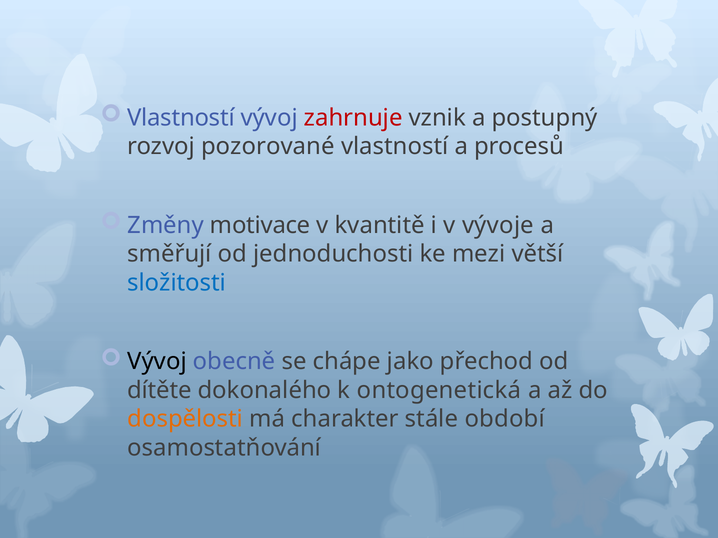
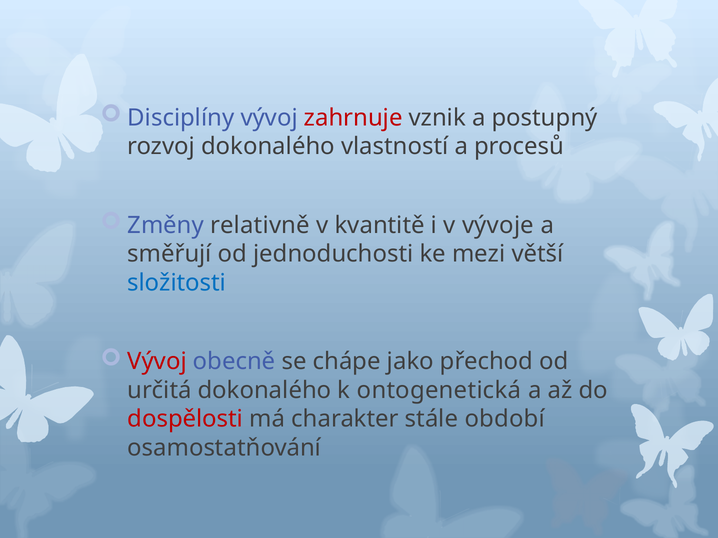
Vlastností: Vlastností -> Disciplíny (181, 118)
rozvoj pozorované: pozorované -> dokonalého (268, 146)
motivace: motivace -> relativně (260, 225)
Vývoj colour: black -> red (157, 362)
dítěte: dítěte -> určitá (159, 391)
dospělosti colour: orange -> red (185, 419)
